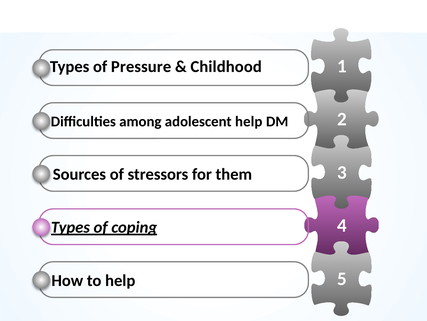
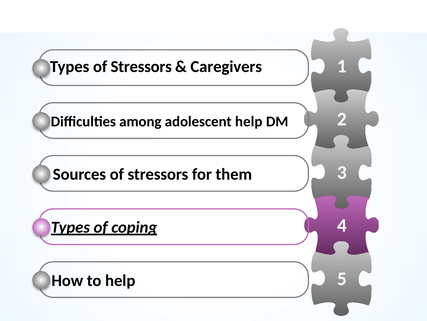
Types of Pressure: Pressure -> Stressors (141, 67)
Childhood: Childhood -> Caregivers (226, 67)
